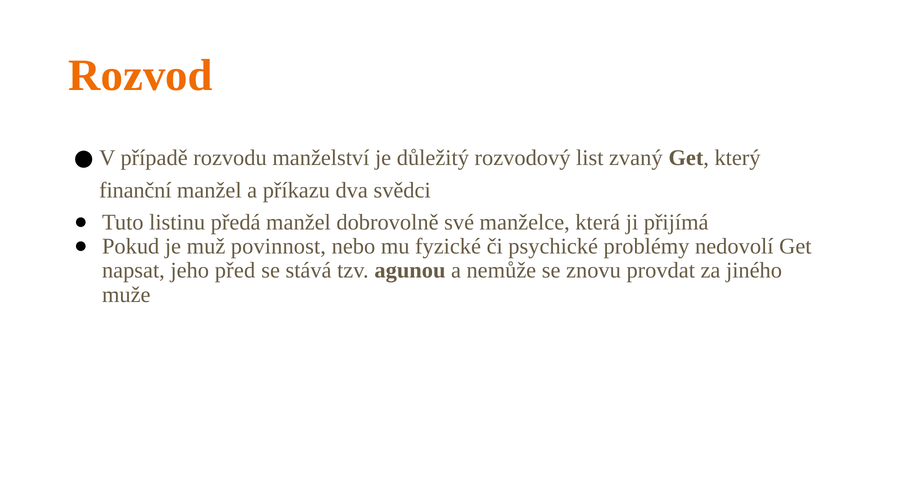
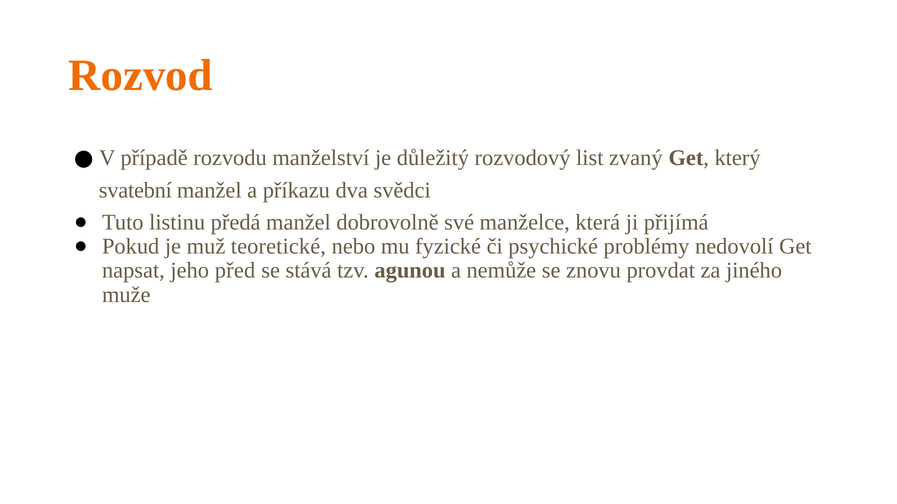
finanční: finanční -> svatební (135, 190)
povinnost: povinnost -> teoretické (278, 247)
